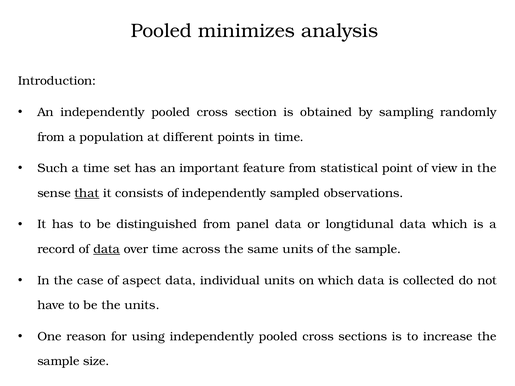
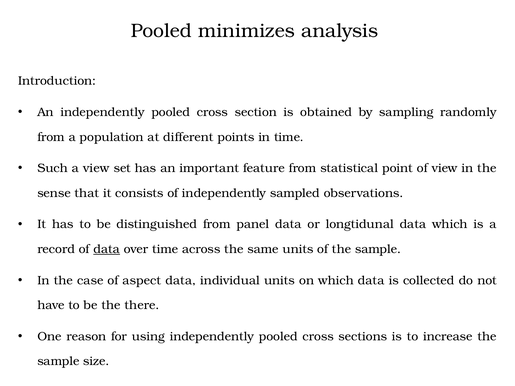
a time: time -> view (96, 168)
that underline: present -> none (87, 193)
the units: units -> there (142, 305)
